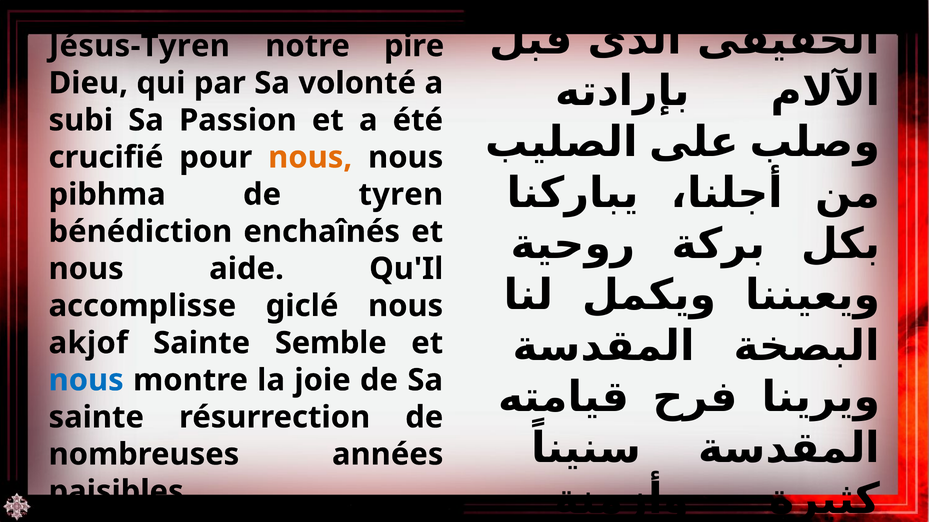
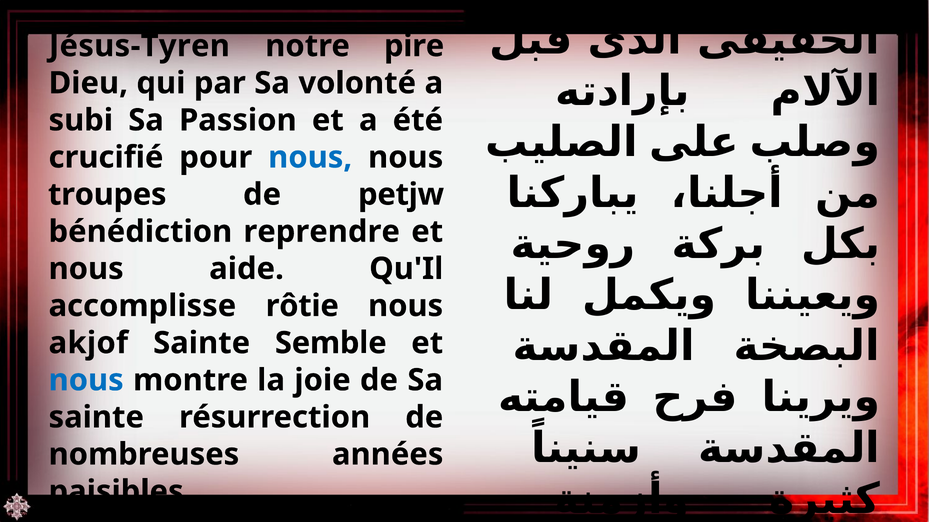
nous colour: orange -> blue (310, 157)
pibhma: pibhma -> troupes (107, 195)
tyren: tyren -> petjw (401, 195)
enchaînés: enchaînés -> reprendre (322, 232)
giclé: giclé -> rôtie (302, 306)
